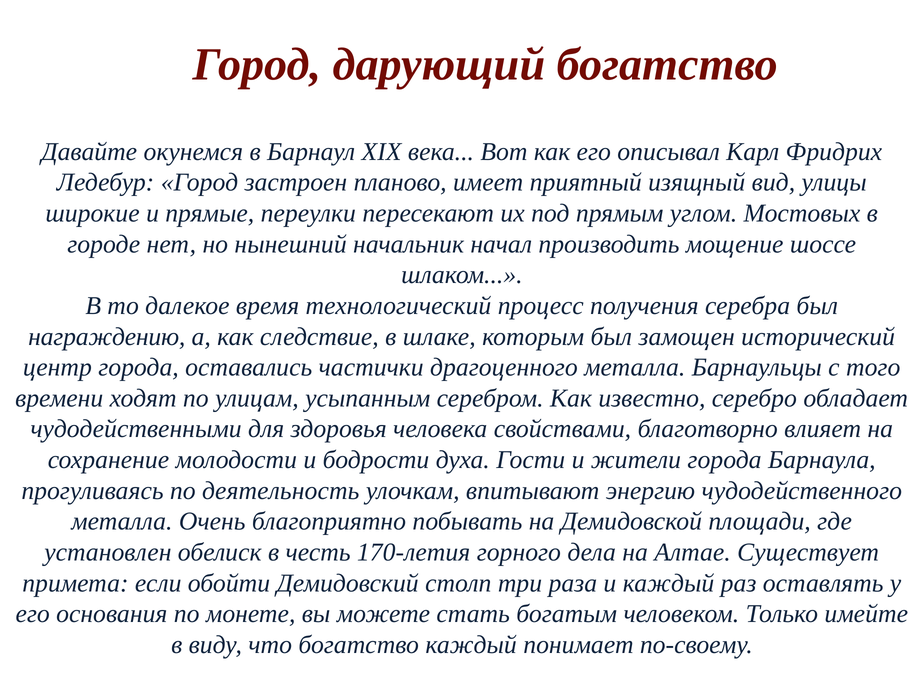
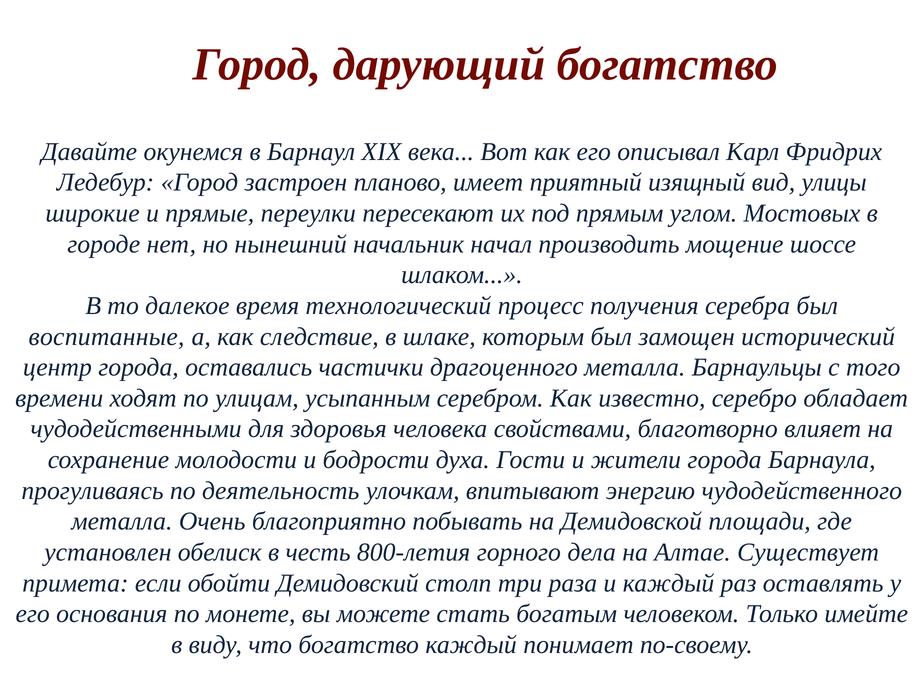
награждению: награждению -> воспитанные (107, 337)
170-летия: 170-летия -> 800-летия (414, 552)
